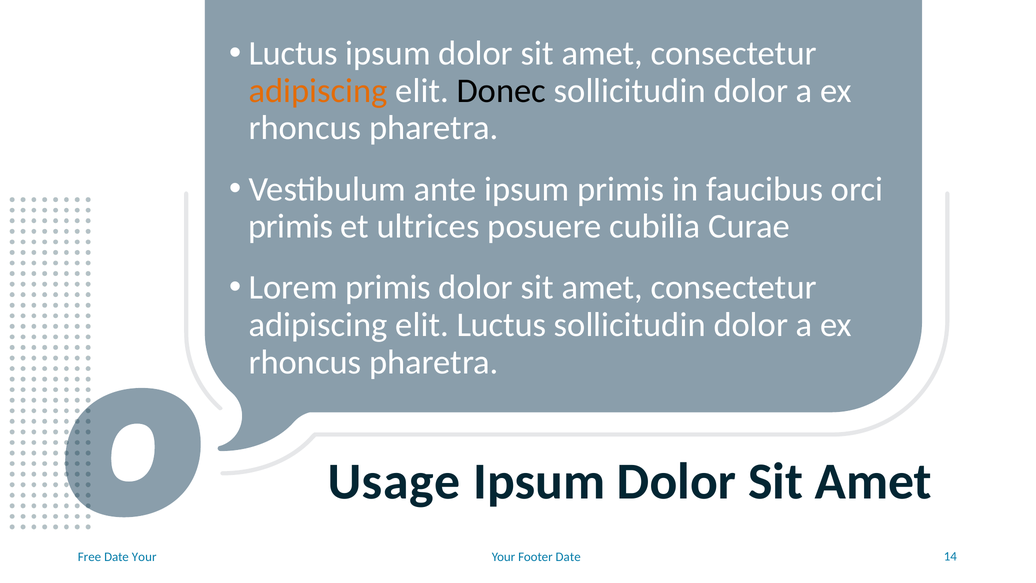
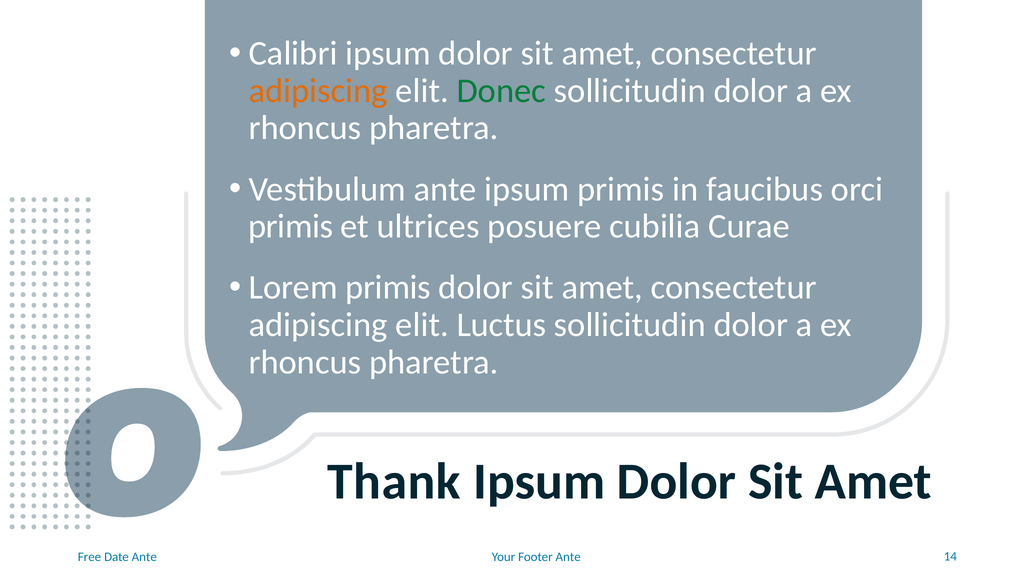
Luctus: Luctus -> Calibri (293, 53)
Donec colour: black -> green (501, 91)
Usage: Usage -> Thank (394, 481)
Date Your: Your -> Ante (144, 557)
Footer Date: Date -> Ante (568, 557)
